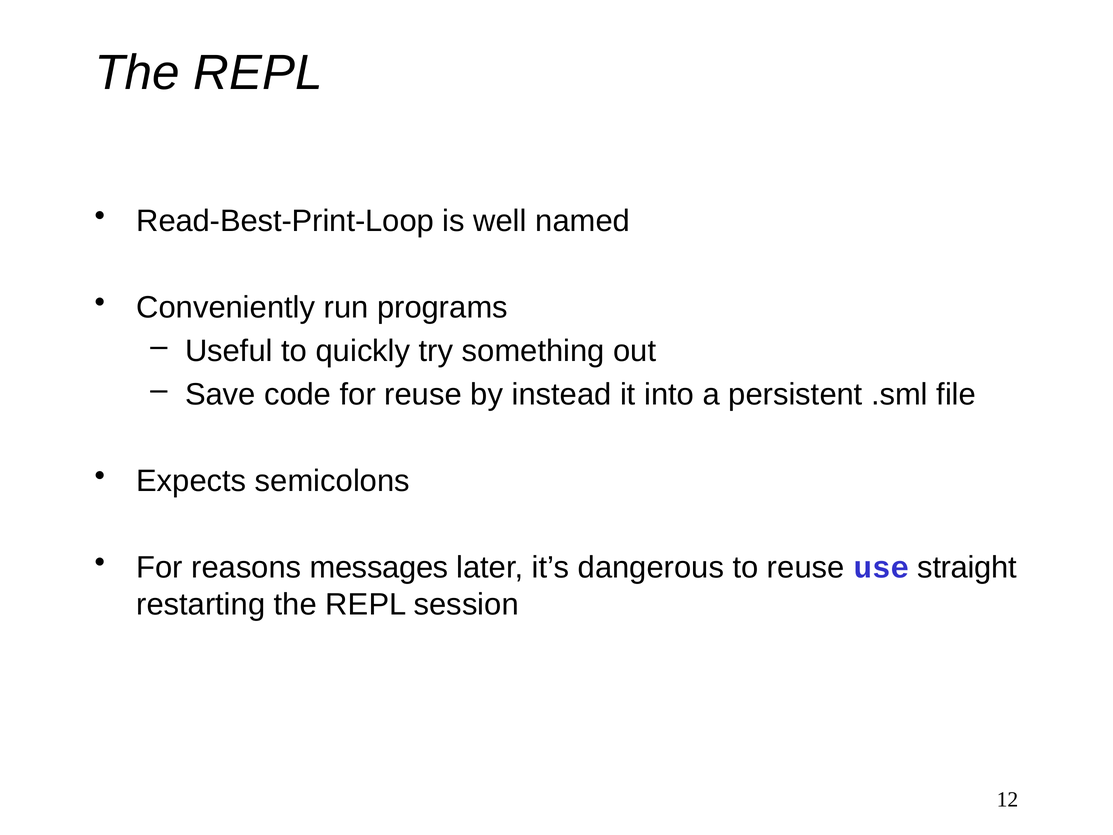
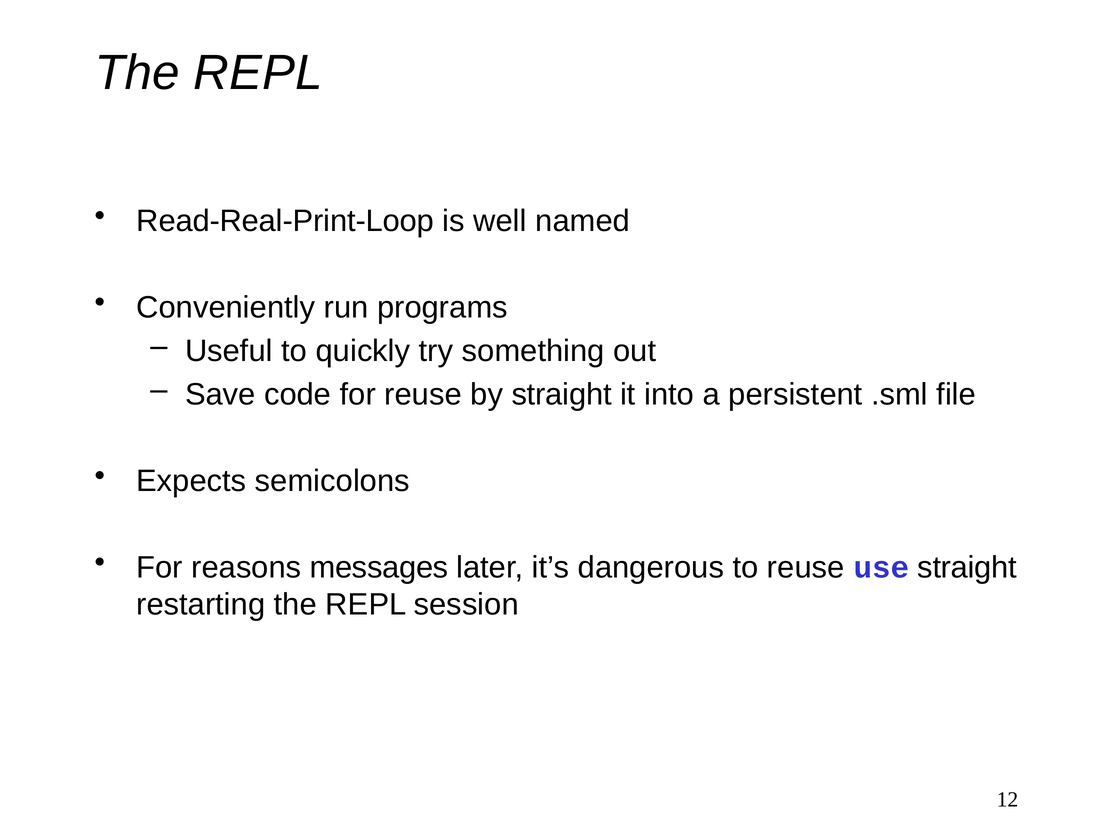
Read-Best-Print-Loop: Read-Best-Print-Loop -> Read-Real-Print-Loop (285, 221)
by instead: instead -> straight (562, 394)
